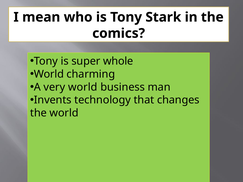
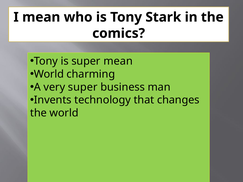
super whole: whole -> mean (118, 61)
very world: world -> super (83, 87)
